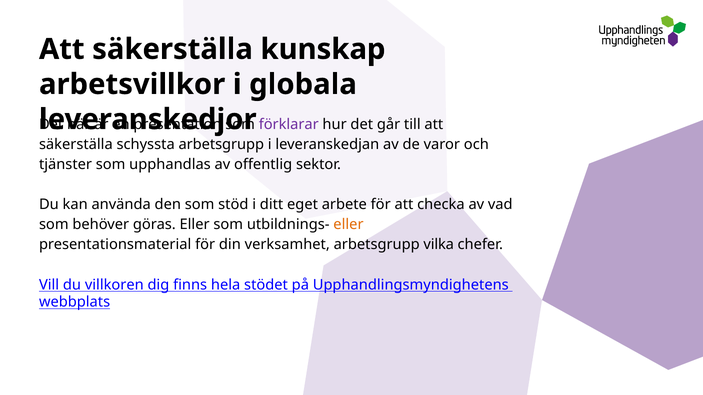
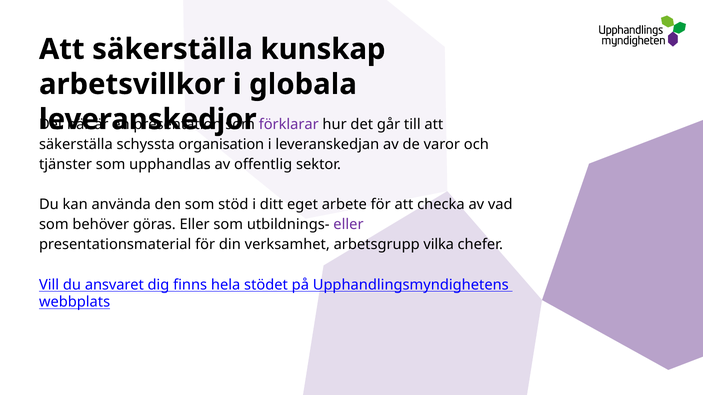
schyssta arbetsgrupp: arbetsgrupp -> organisation (221, 144)
eller colour: orange -> purple (348, 225)
villkoren: villkoren -> ansvaret (114, 285)
